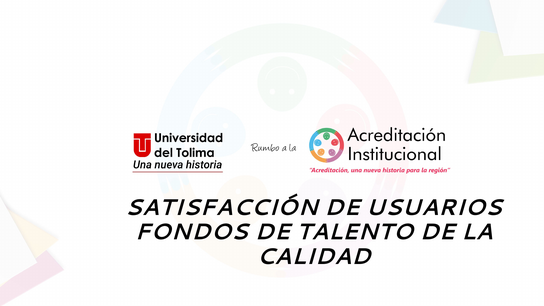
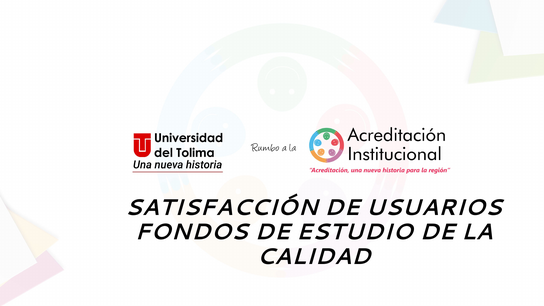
TALENTO: TALENTO -> ESTUDIO (355, 232)
